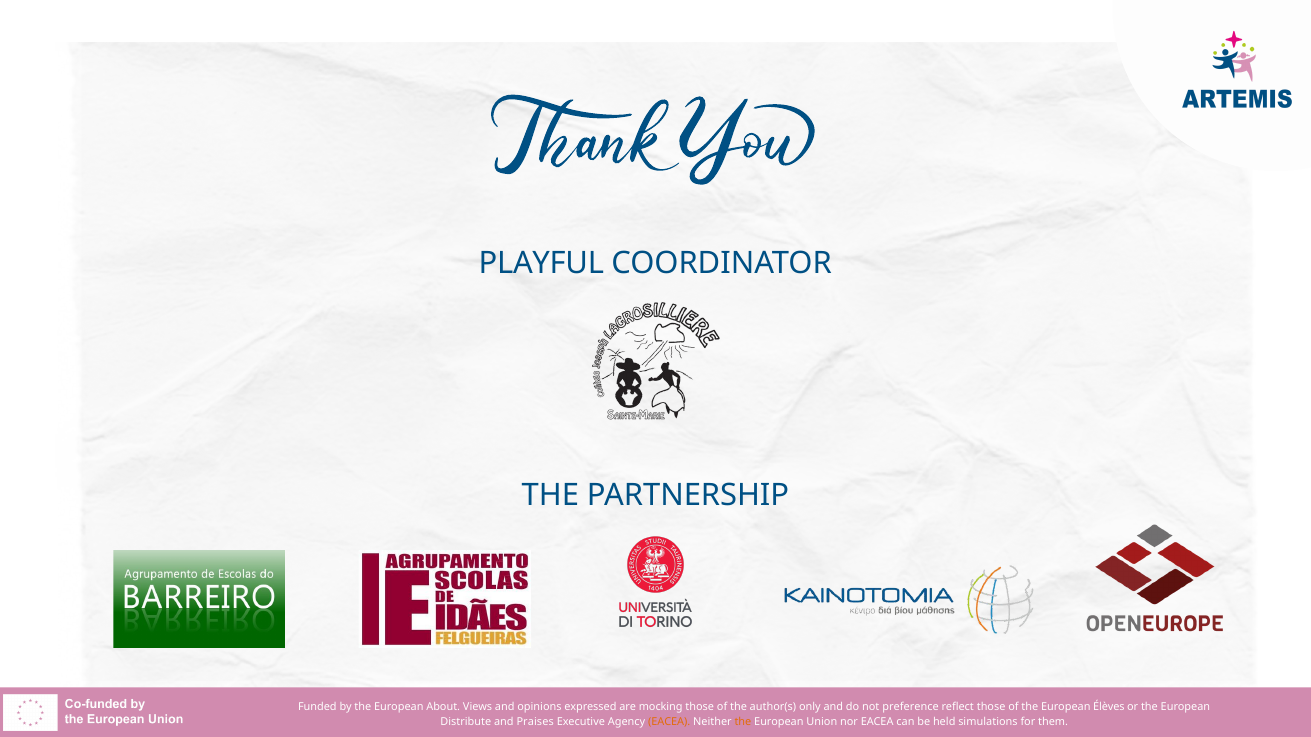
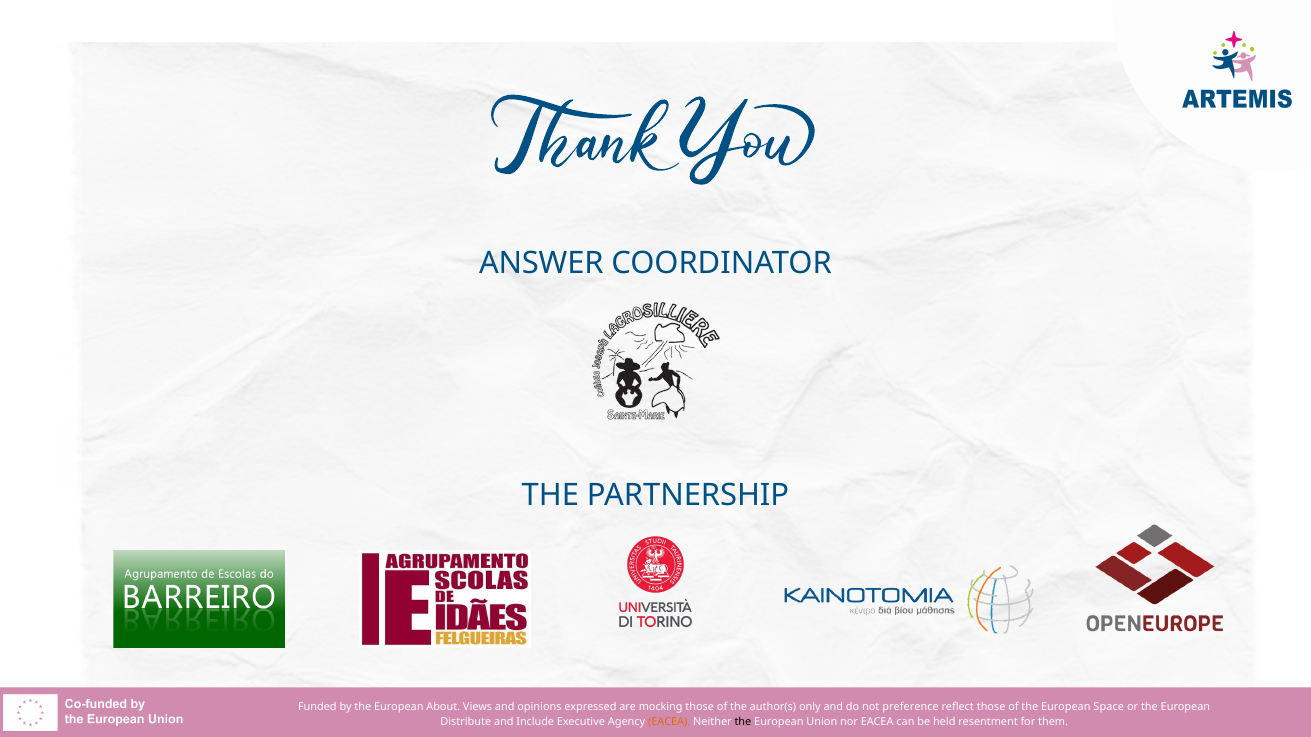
PLAYFUL: PLAYFUL -> ANSWER (541, 264)
Élèves: Élèves -> Space (1109, 707)
Praises: Praises -> Include (535, 722)
the colour: orange -> black (743, 722)
simulations: simulations -> resentment (988, 722)
